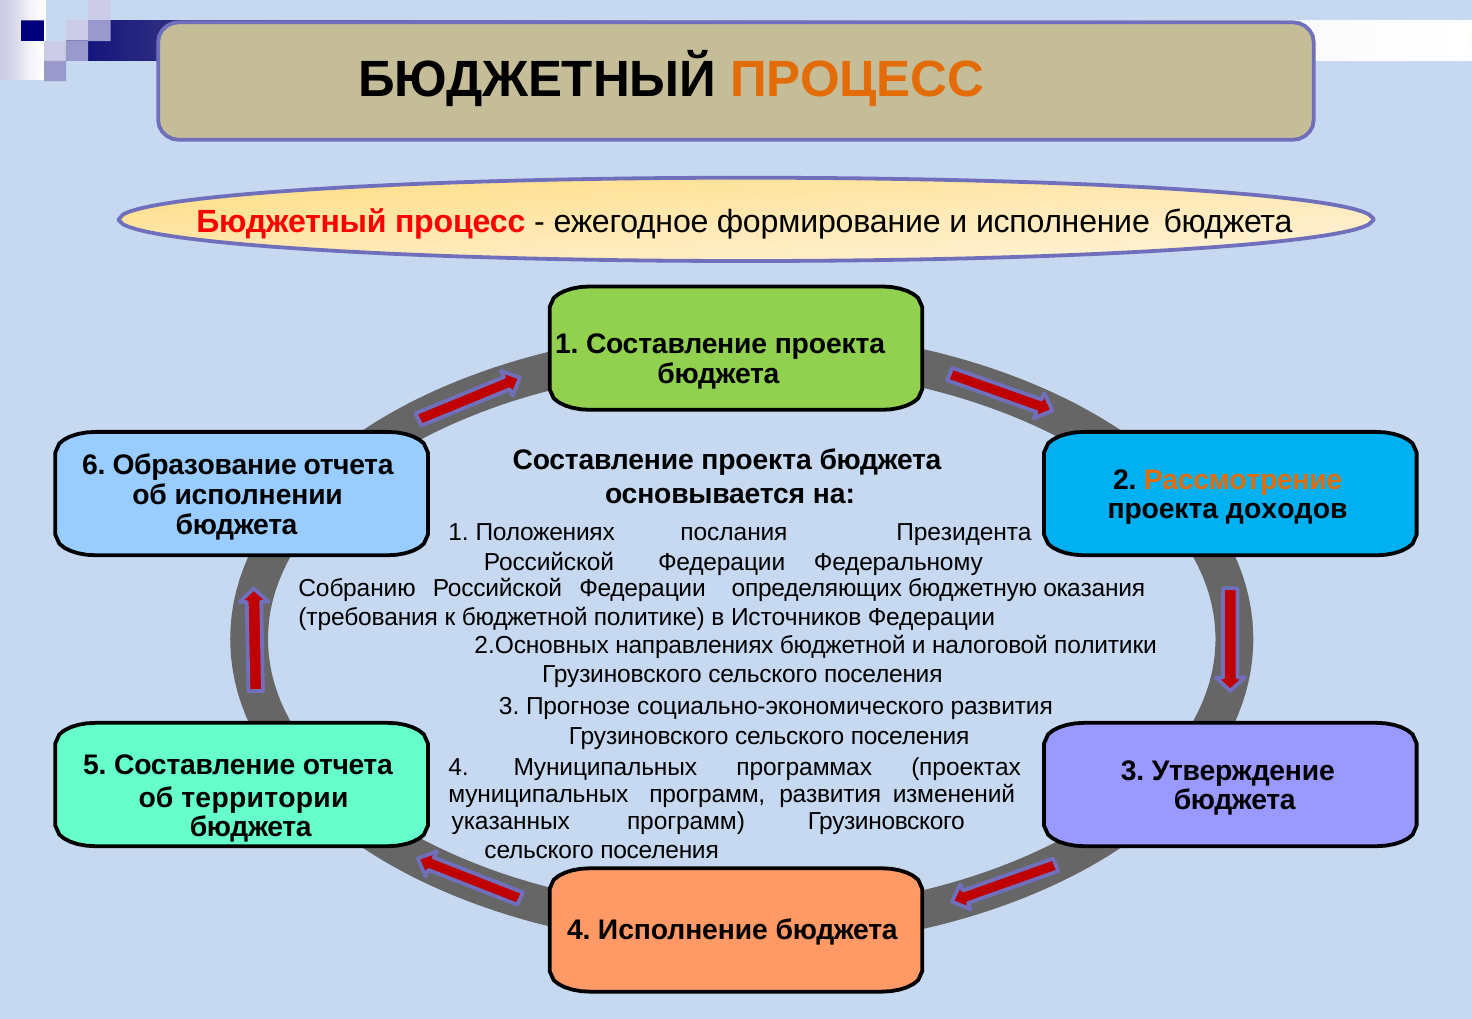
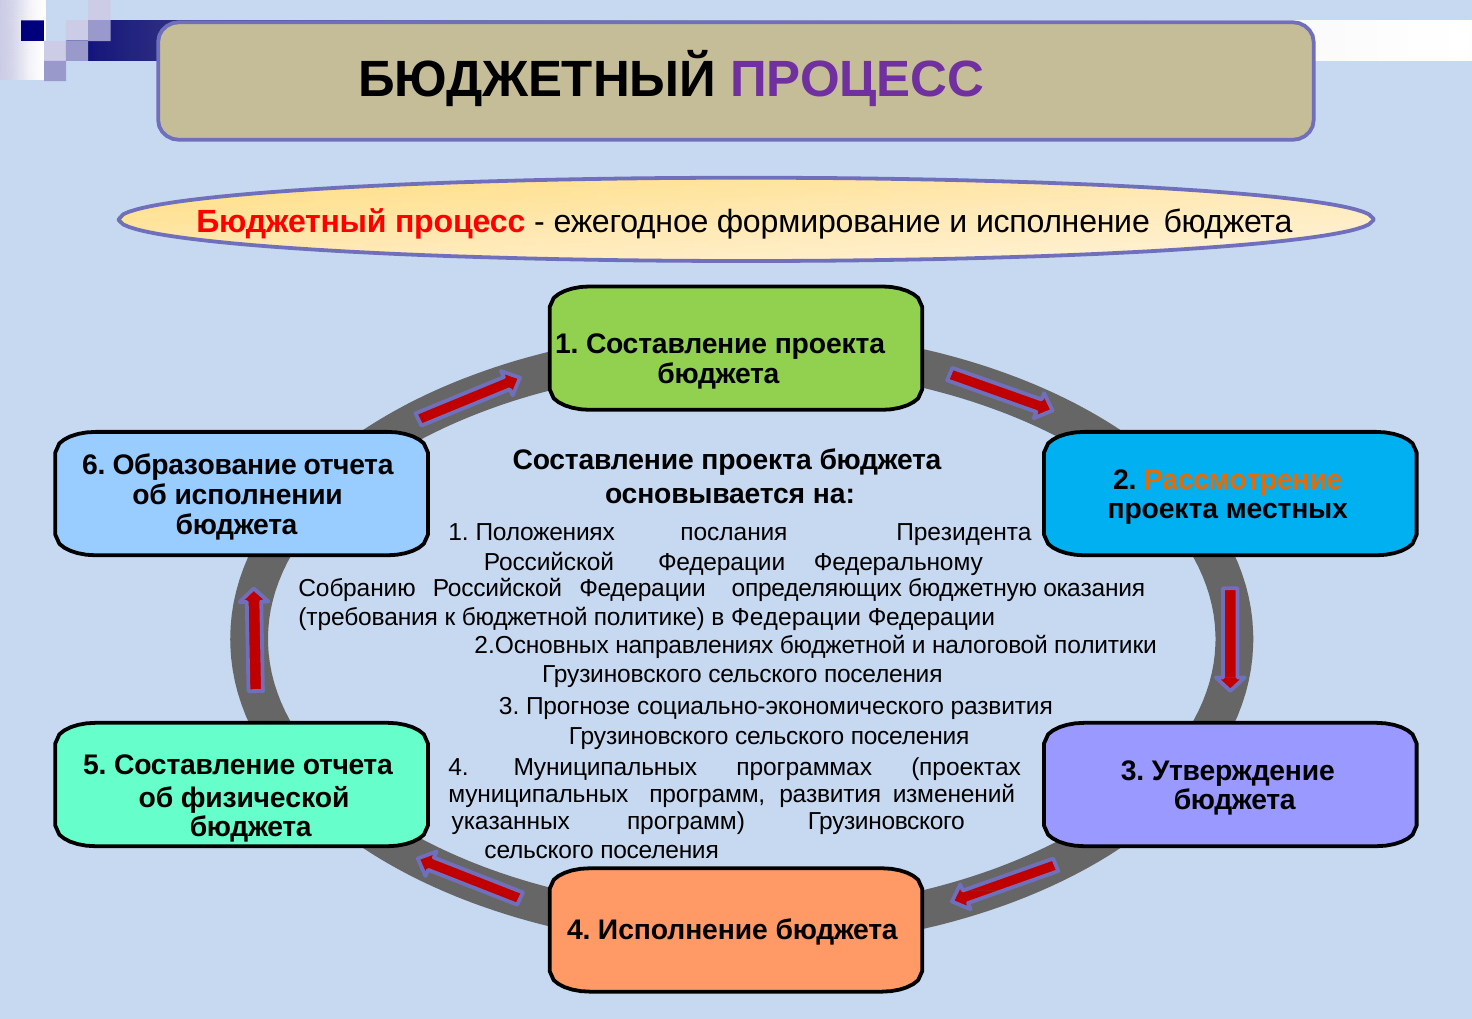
ПРОЦЕСС colour: orange -> purple (857, 80)
доходов: доходов -> местных (1287, 510)
в Источников: Источников -> Федерации (796, 618)
территории: территории -> физической (265, 798)
